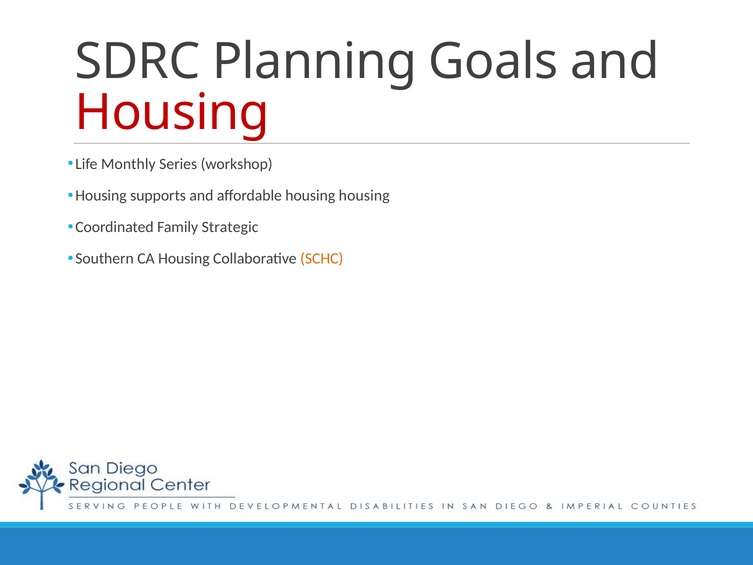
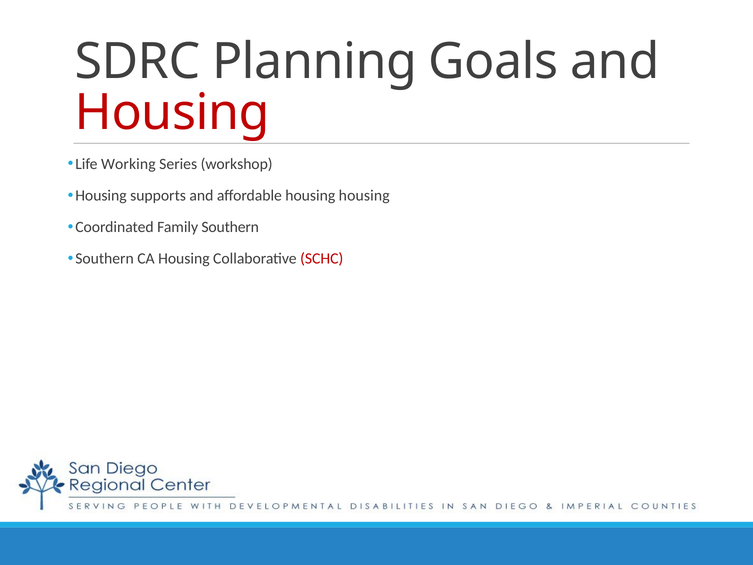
Monthly: Monthly -> Working (128, 164)
Family Strategic: Strategic -> Southern (230, 227)
SCHC colour: orange -> red (322, 259)
